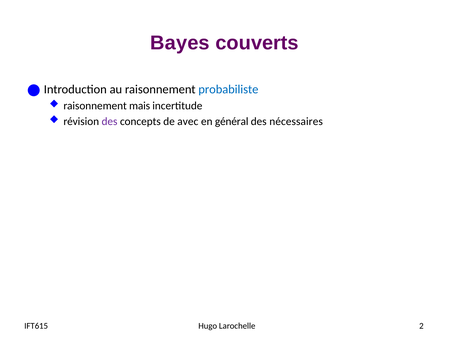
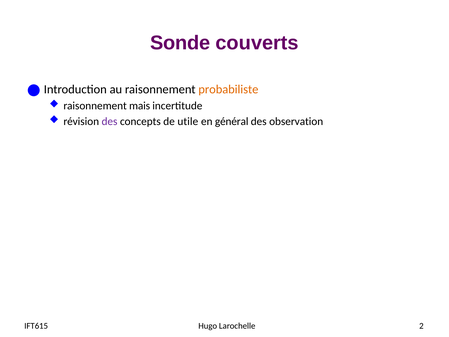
Bayes: Bayes -> Sonde (180, 43)
probabiliste colour: blue -> orange (228, 89)
avec: avec -> utile (188, 121)
nécessaires: nécessaires -> observation (296, 121)
